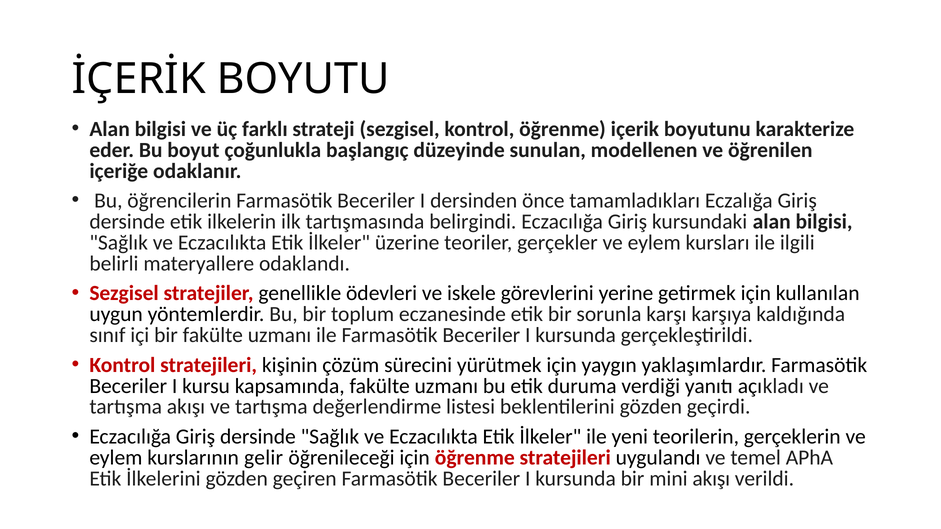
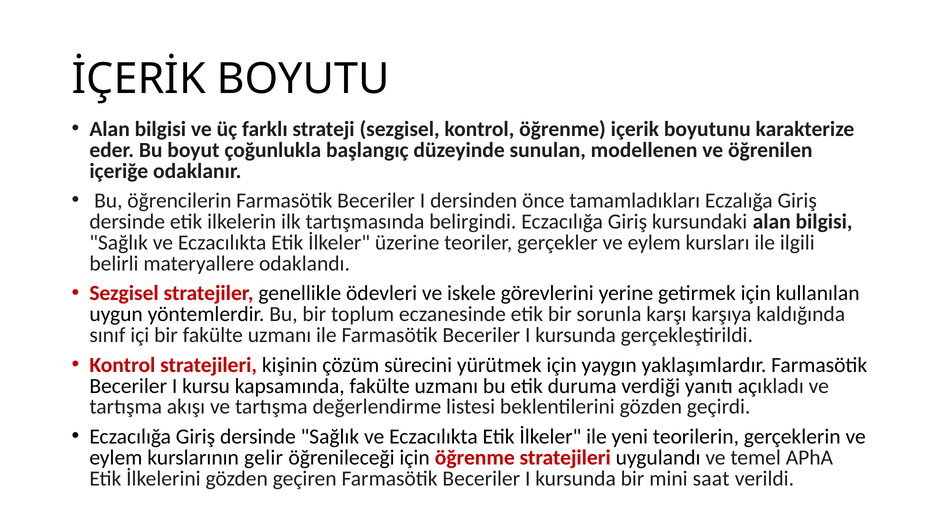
mini akışı: akışı -> saat (711, 479)
